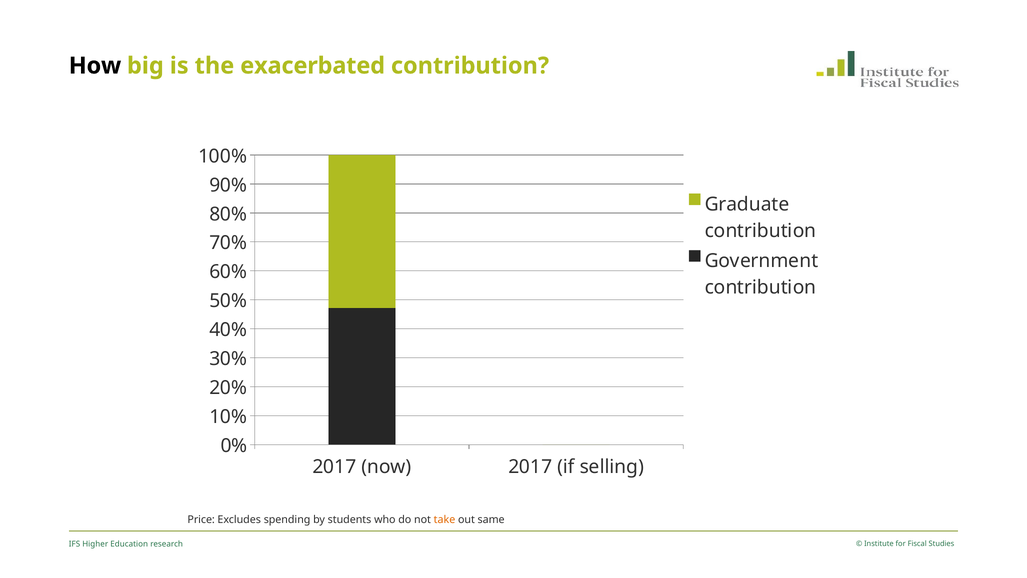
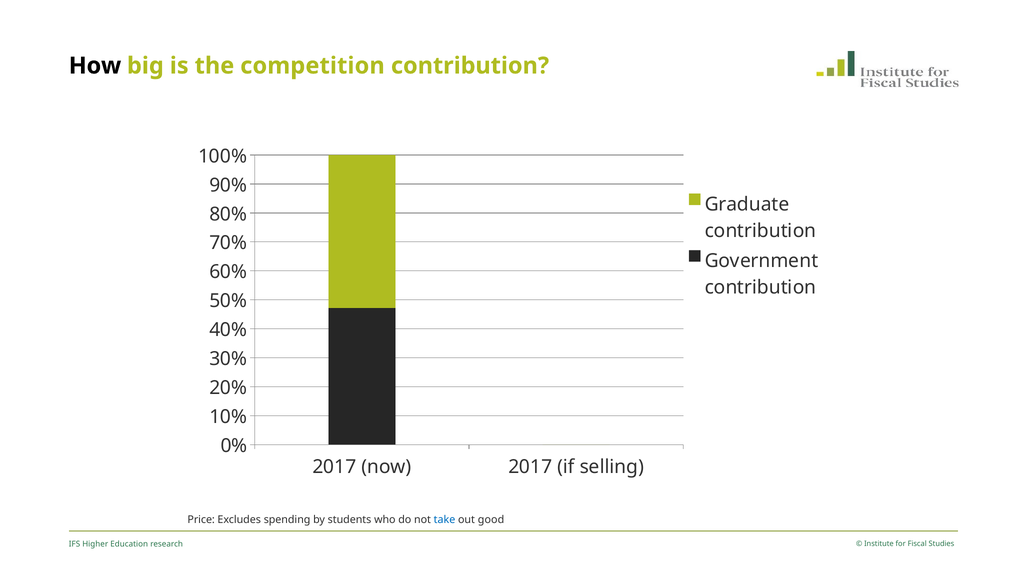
exacerbated: exacerbated -> competition (312, 66)
take colour: orange -> blue (445, 519)
same: same -> good (491, 519)
